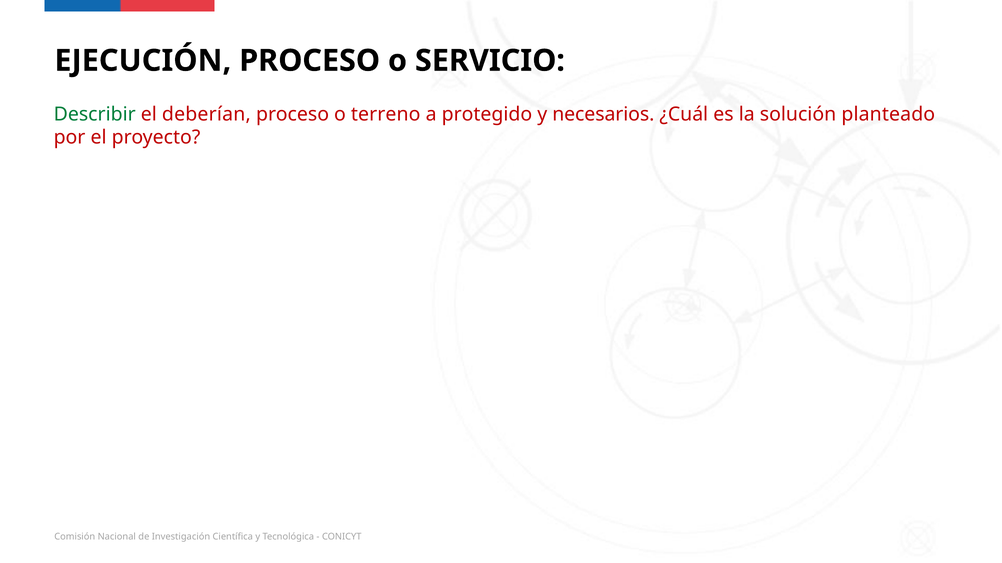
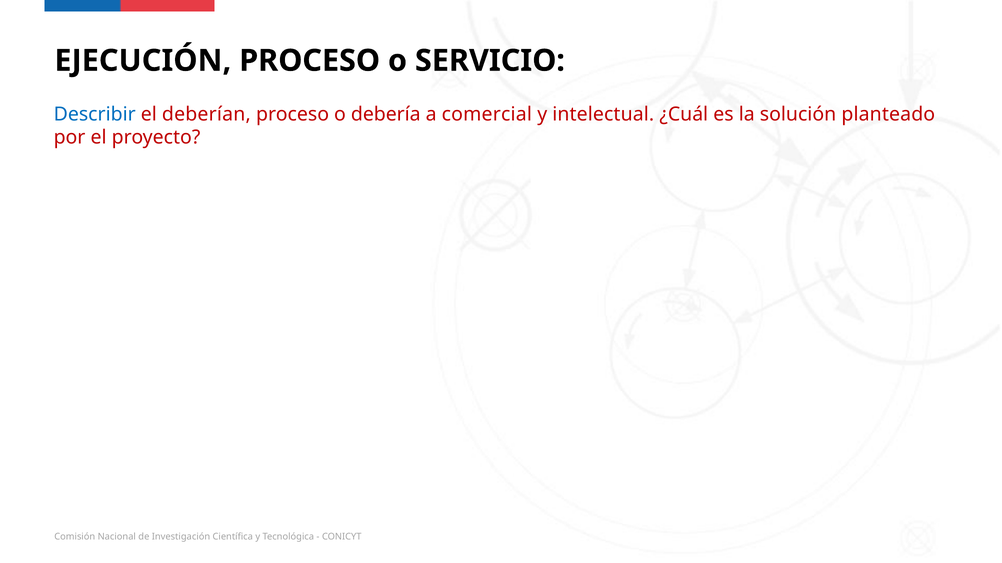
Describir colour: green -> blue (95, 114)
terreno: terreno -> debería (386, 114)
protegido: protegido -> comercial (487, 114)
necesarios: necesarios -> intelectual (603, 114)
